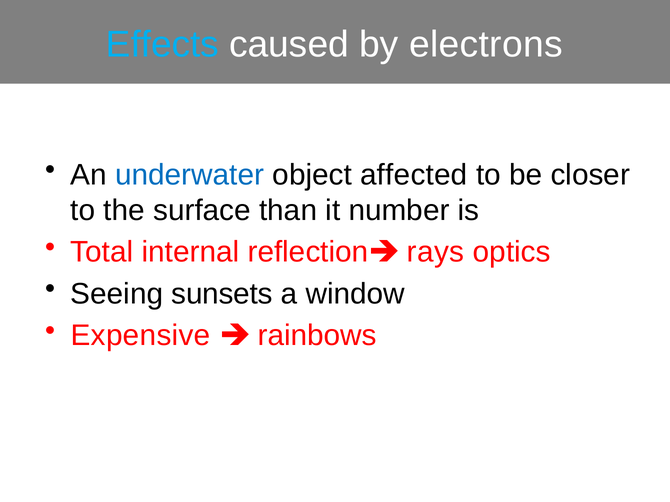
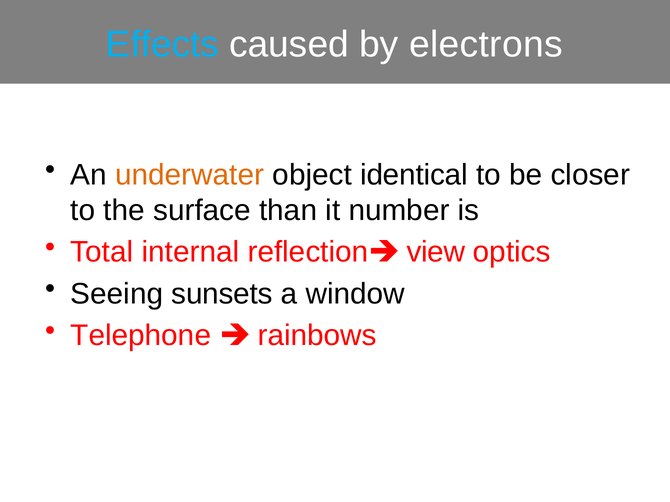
underwater colour: blue -> orange (190, 175)
affected: affected -> identical (414, 175)
rays: rays -> view (436, 252)
Expensive: Expensive -> Telephone (141, 336)
